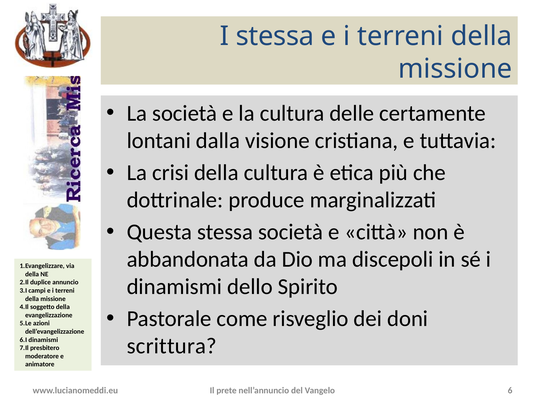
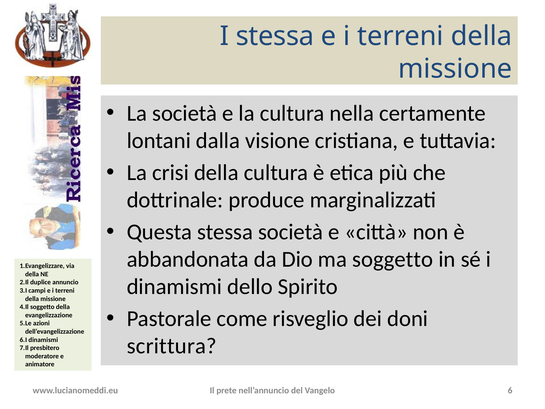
delle: delle -> nella (352, 113)
ma discepoli: discepoli -> soggetto (393, 259)
